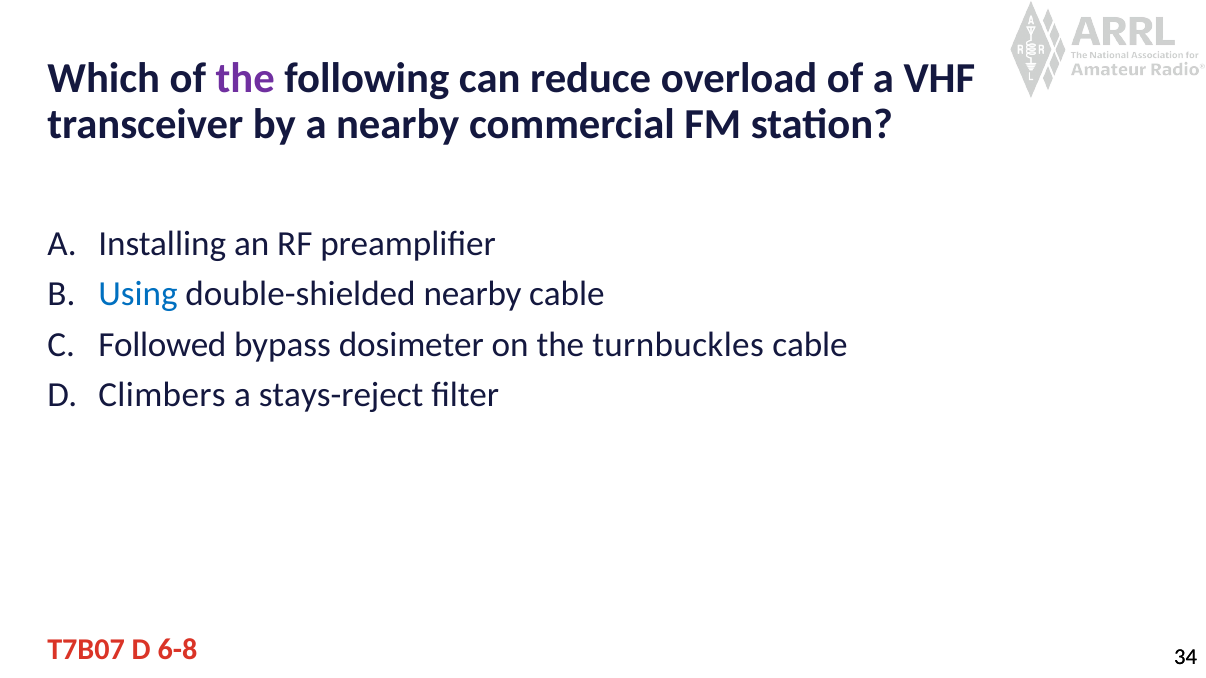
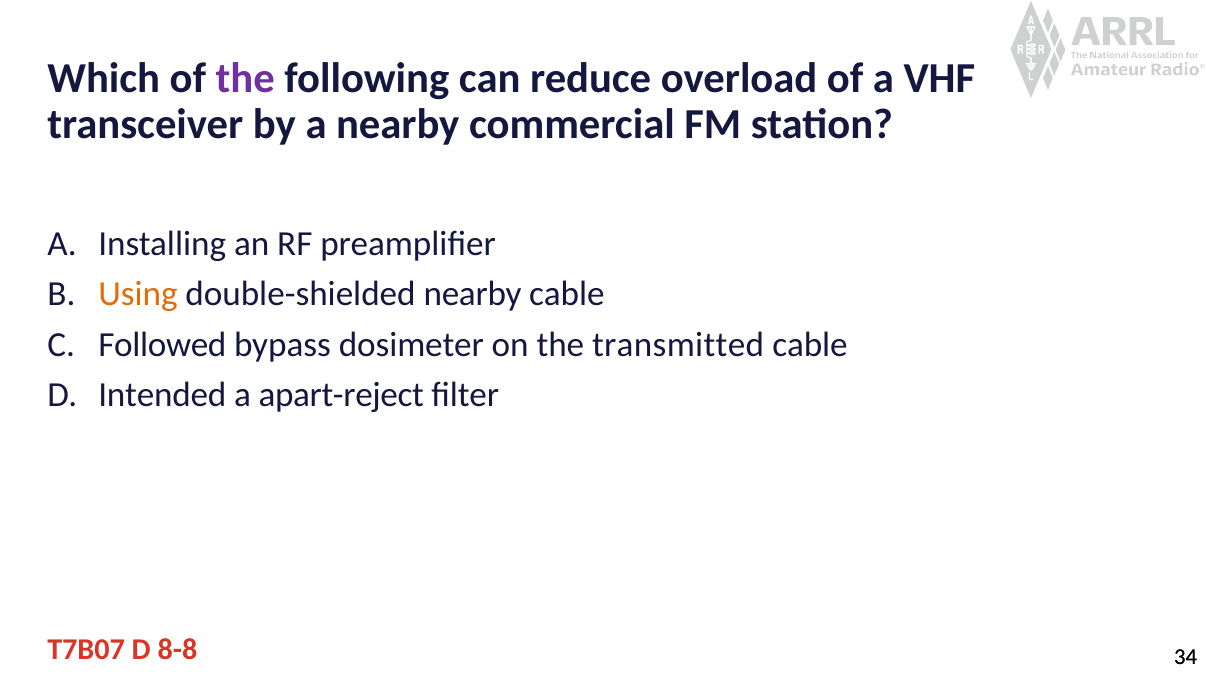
Using colour: blue -> orange (138, 294)
turnbuckles: turnbuckles -> transmitted (678, 345)
Climbers: Climbers -> Intended (162, 395)
stays-reject: stays-reject -> apart-reject (341, 395)
6-8: 6-8 -> 8-8 (177, 650)
